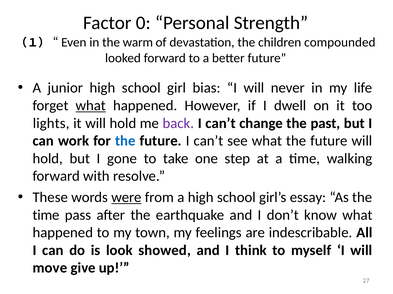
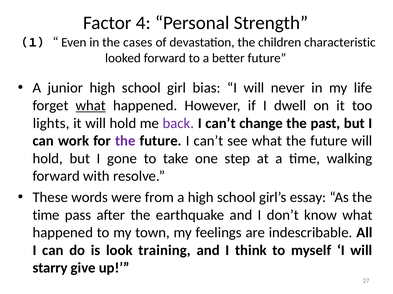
0: 0 -> 4 (143, 23)
warm: warm -> cases (138, 42)
compounded: compounded -> characteristic (340, 42)
the colour: blue -> purple (125, 141)
were underline: present -> none (126, 198)
showed: showed -> training (165, 251)
move: move -> starry (50, 269)
